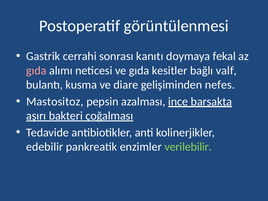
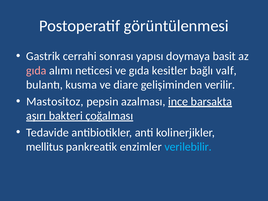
kanıtı: kanıtı -> yapısı (150, 56)
fekal: fekal -> basit (224, 56)
nefes: nefes -> verilir (220, 85)
edebilir: edebilir -> mellitus (45, 147)
verilebilir colour: light green -> light blue (188, 147)
